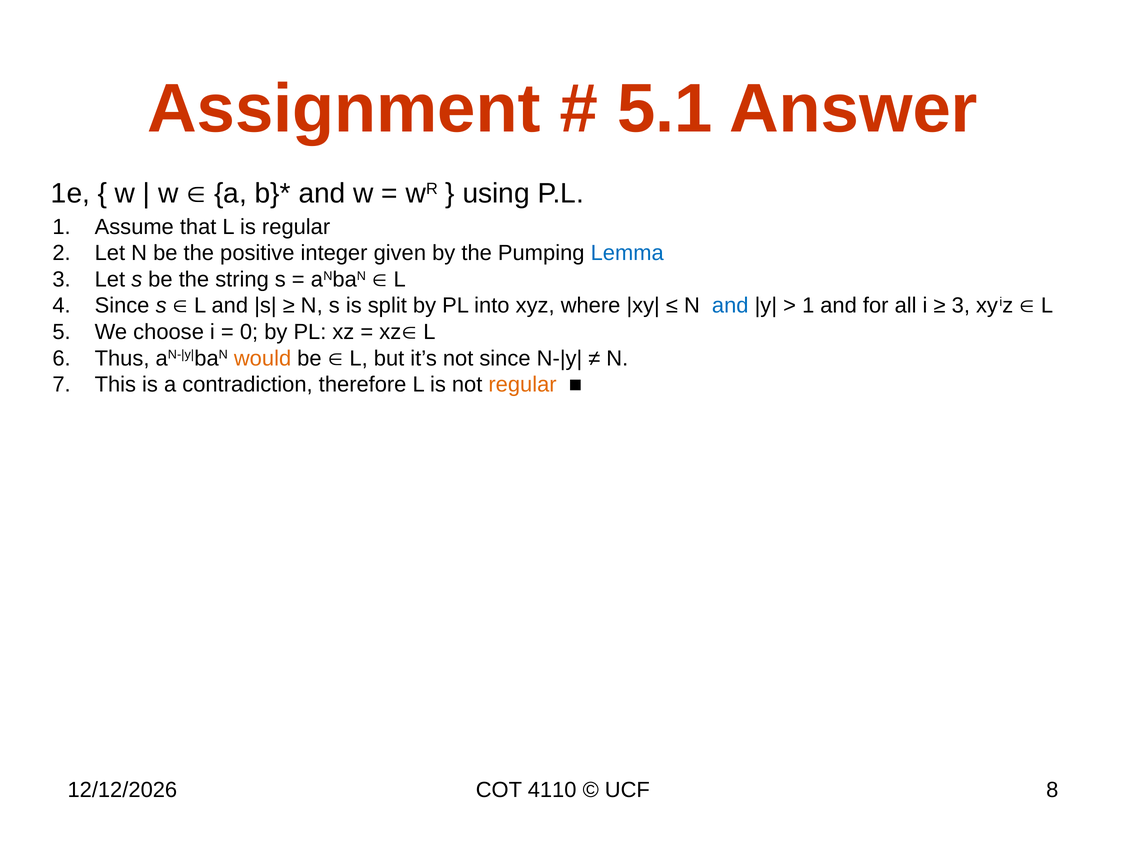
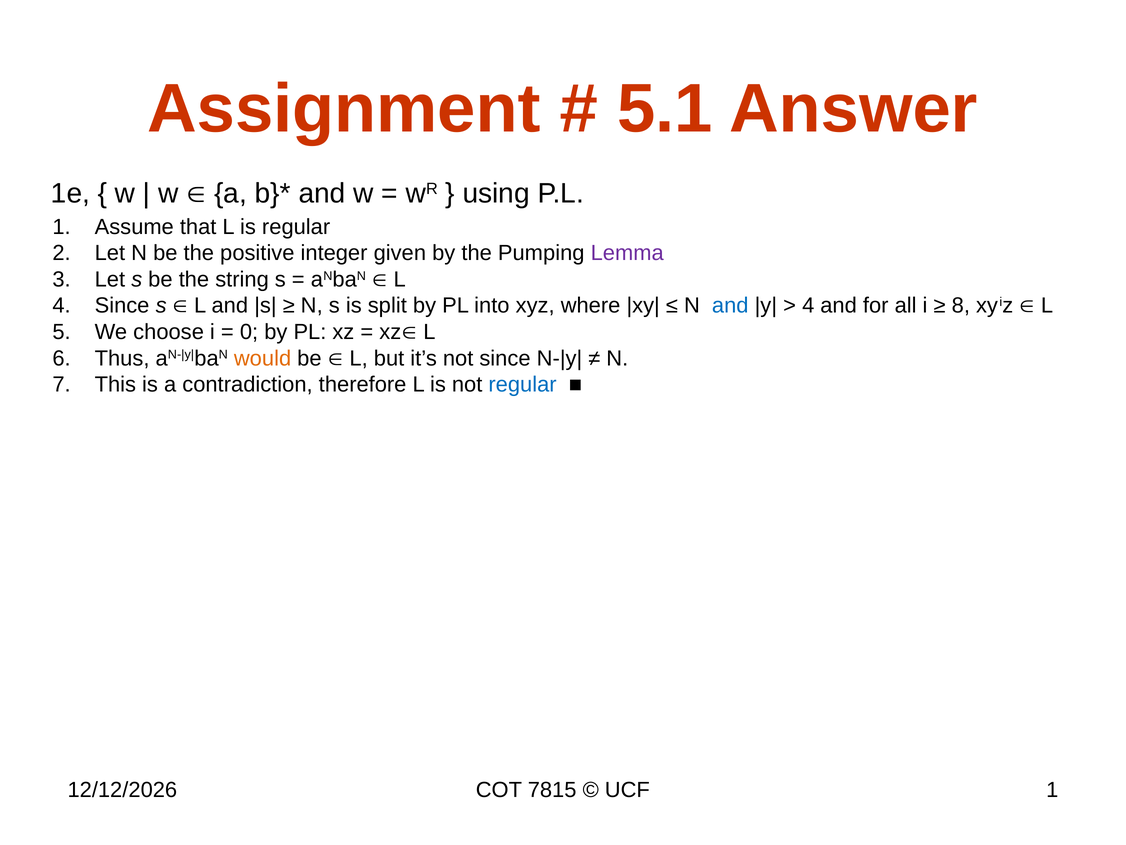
Lemma colour: blue -> purple (627, 253)
1: 1 -> 4 (808, 306)
3: 3 -> 8 (961, 306)
regular colour: orange -> blue (523, 384)
4110: 4110 -> 7815 (552, 789)
UCF 8: 8 -> 1 (1052, 789)
